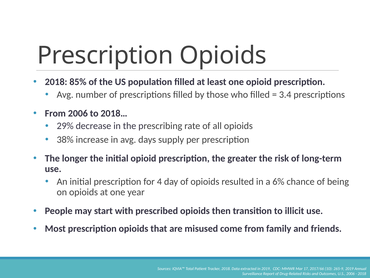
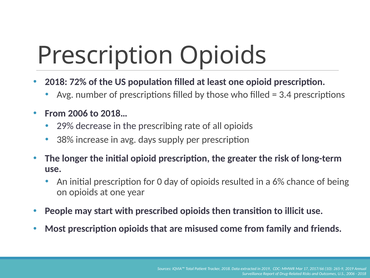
85%: 85% -> 72% (78, 82)
4: 4 -> 0 (159, 181)
